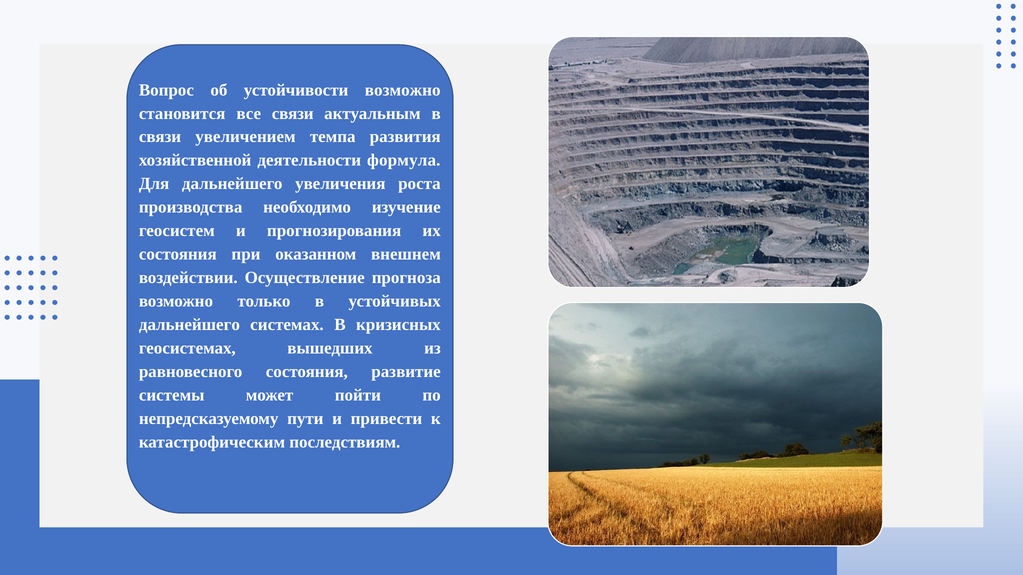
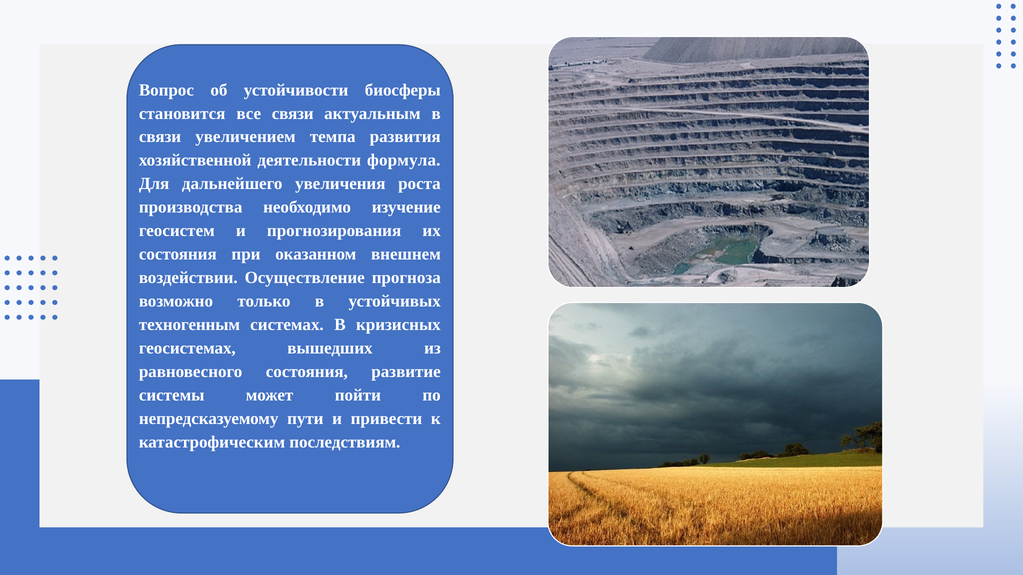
устойчивости возможно: возможно -> биосферы (403, 90)
дальнейшего: дальнейшего -> техногенным (189, 325)
